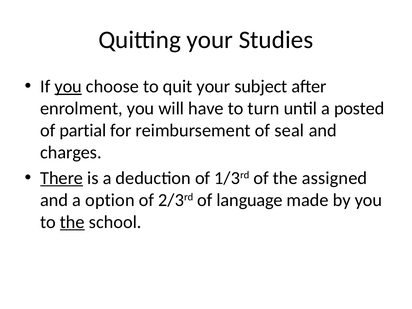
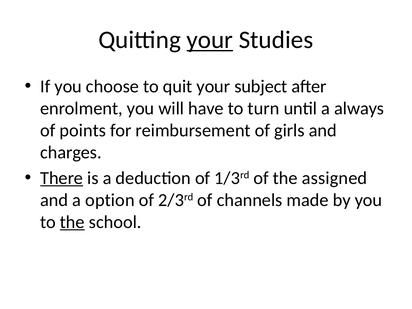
your underline: none -> present (210, 40)
you underline: present -> none (68, 86)
posted: posted -> always (359, 108)
partial: partial -> points (83, 130)
seal: seal -> girls (289, 130)
language: language -> channels (250, 200)
